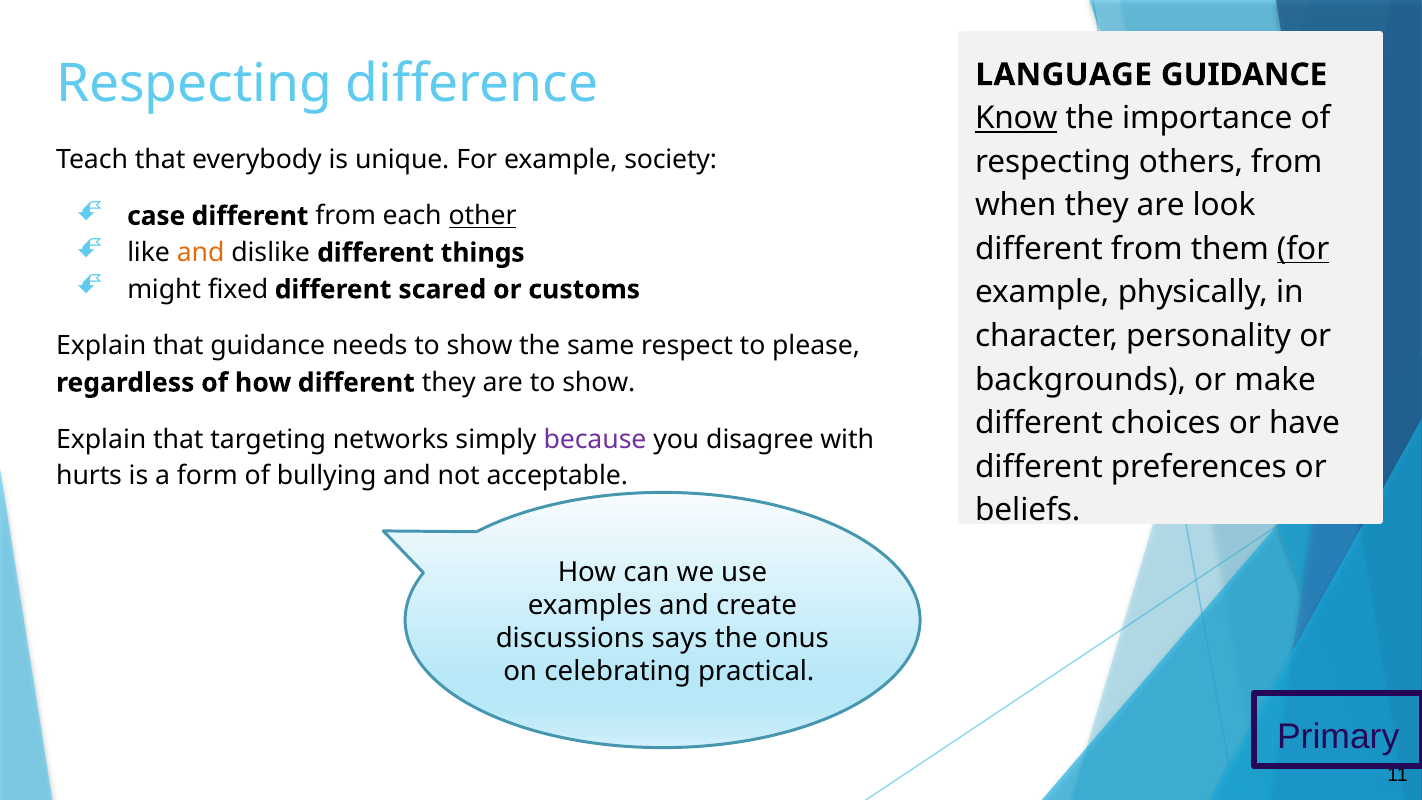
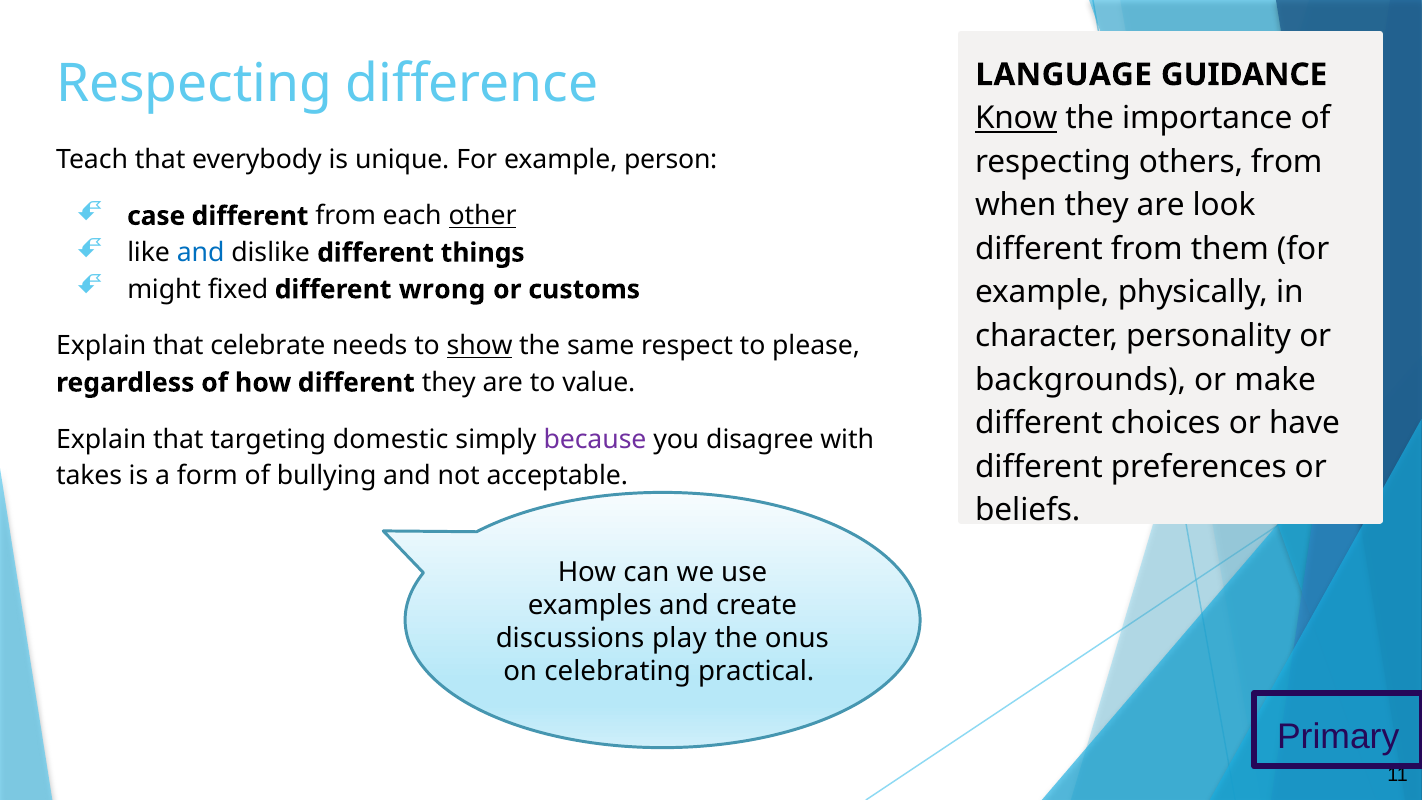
society: society -> person (671, 160)
and colour: orange -> blue (201, 253)
for underline: present -> none (1303, 249)
scared: scared -> wrong (442, 289)
that guidance: guidance -> celebrate (268, 346)
show underline: none -> present (480, 346)
are to show: show -> value (599, 383)
networks: networks -> domestic (391, 439)
hurts: hurts -> takes (89, 476)
says: says -> play (679, 638)
